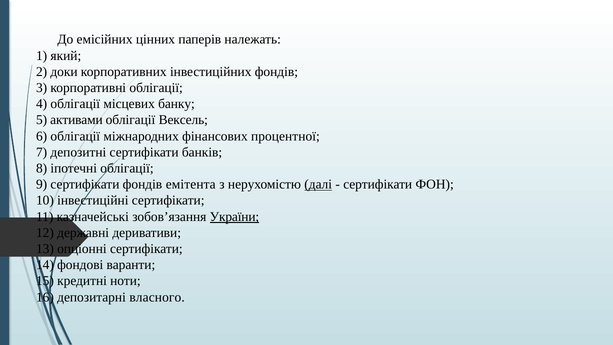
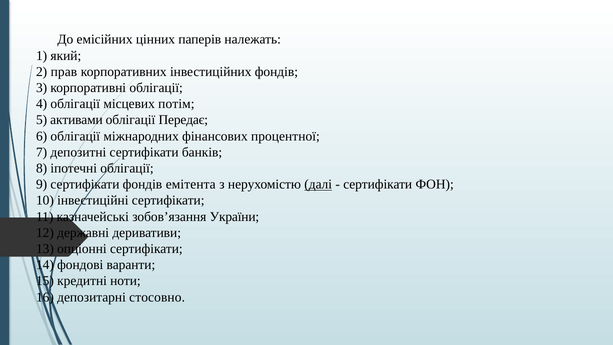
доки: доки -> прав (64, 72)
банку: банку -> потім (176, 104)
Вексель: Вексель -> Передає (183, 120)
України underline: present -> none (234, 217)
власного: власного -> стосовно (157, 297)
